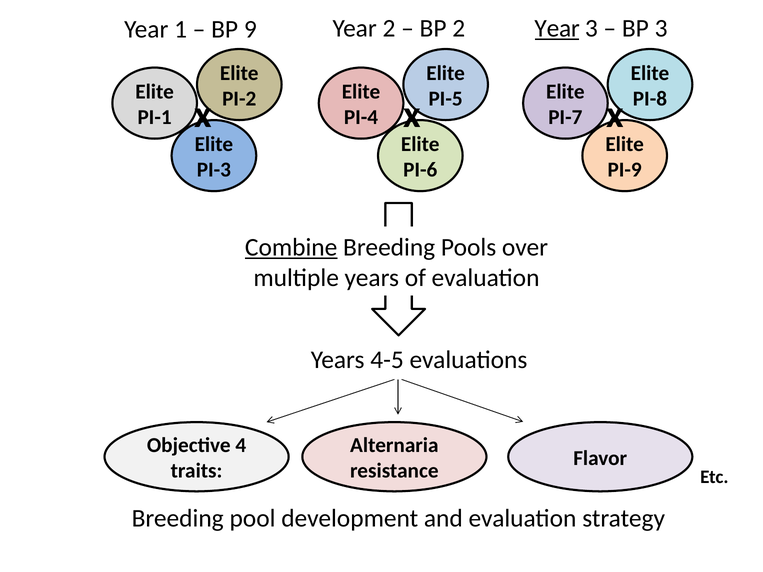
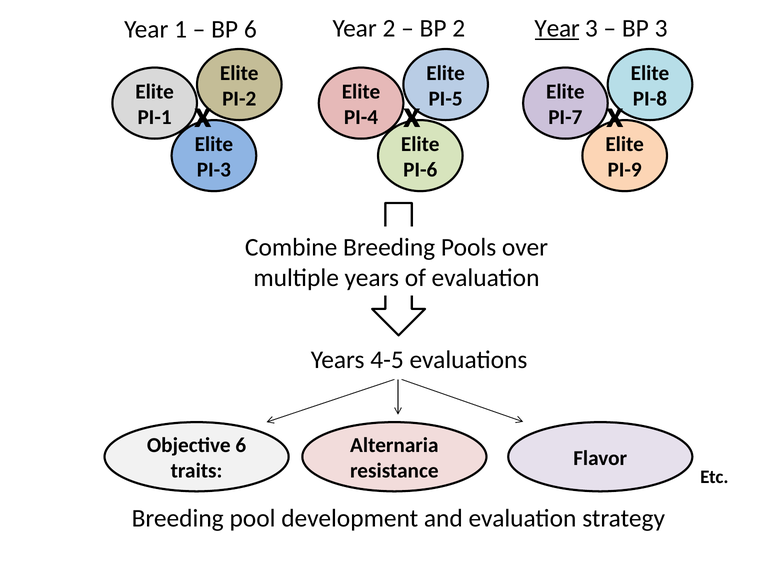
BP 9: 9 -> 6 (250, 29)
Combine underline: present -> none (291, 248)
Objective 4: 4 -> 6 (241, 446)
